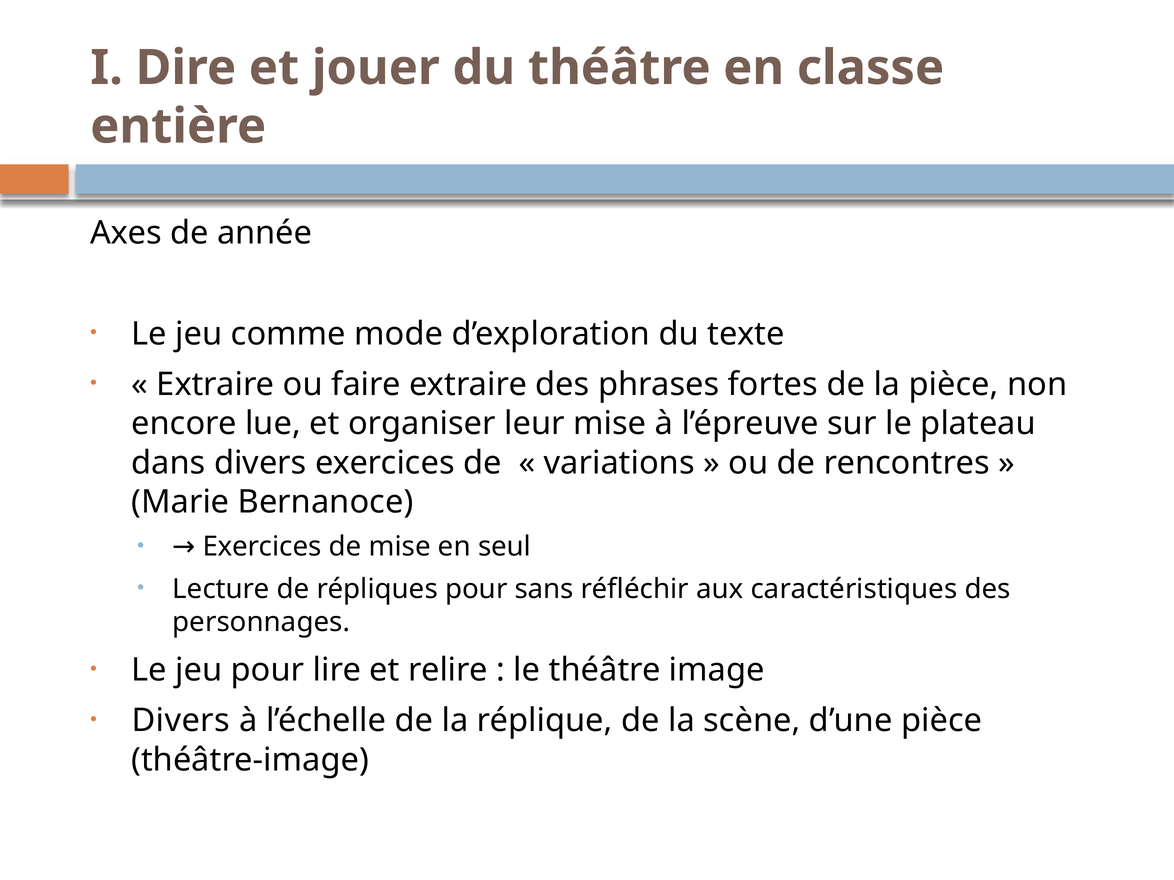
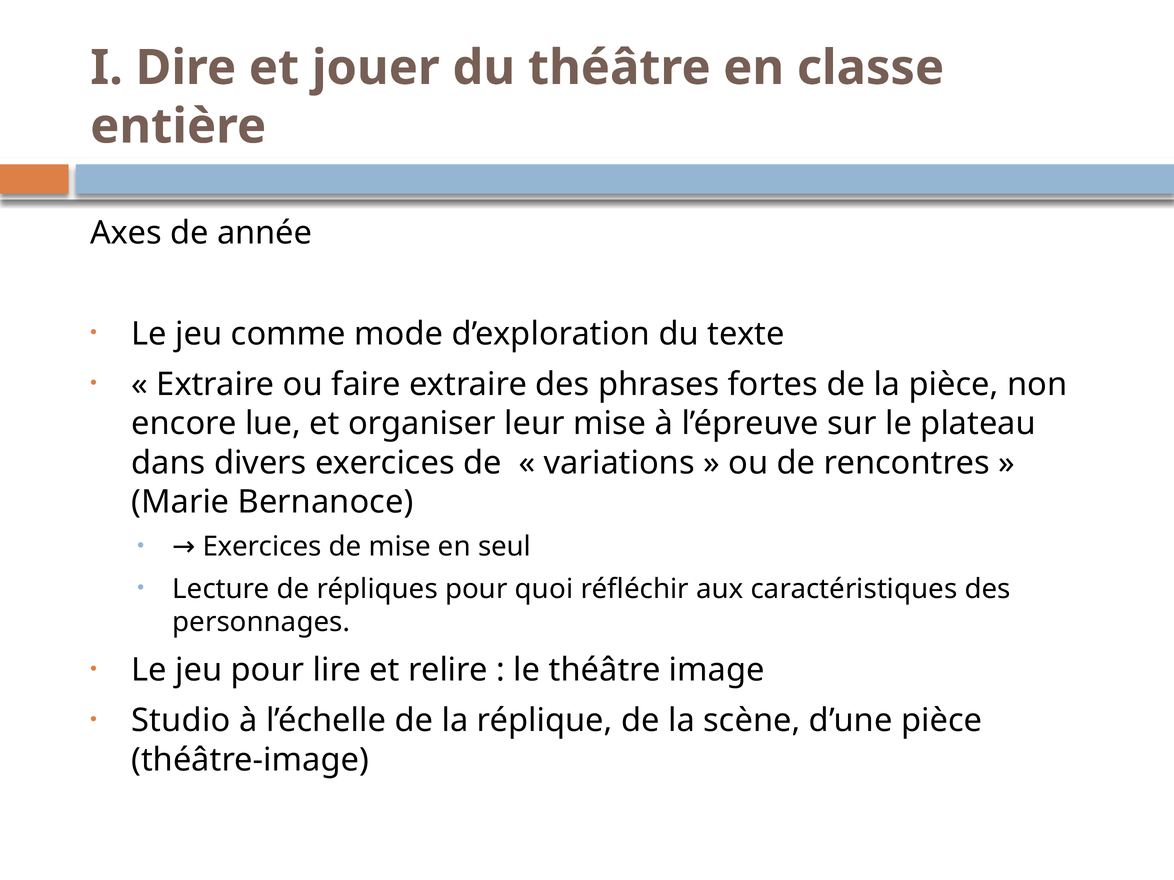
sans: sans -> quoi (544, 589)
Divers: Divers -> Studio (181, 721)
